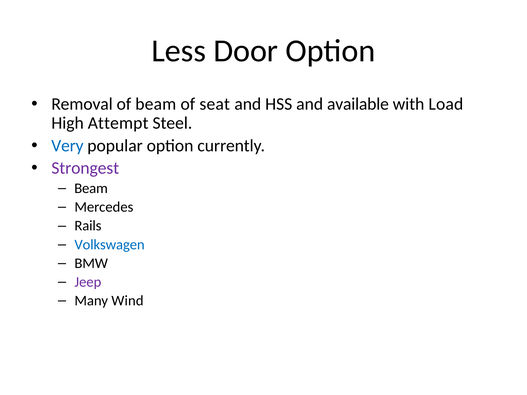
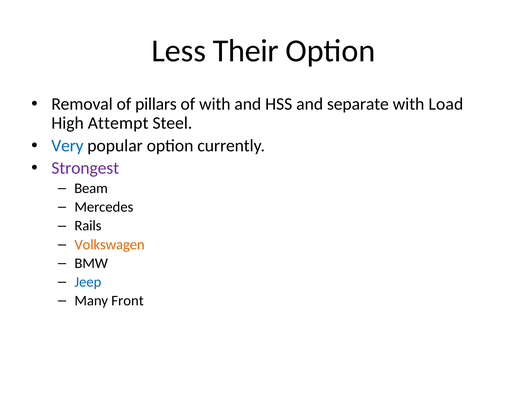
Door: Door -> Their (246, 51)
of beam: beam -> pillars (156, 104)
of seat: seat -> with (215, 104)
available: available -> separate (358, 104)
Volkswagen colour: blue -> orange (110, 245)
Jeep colour: purple -> blue (88, 282)
Wind: Wind -> Front (128, 301)
